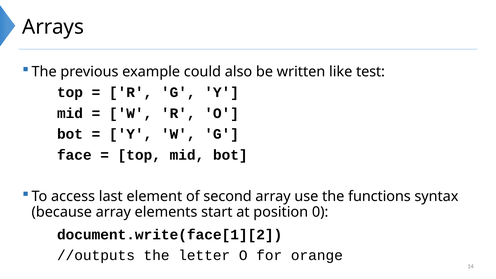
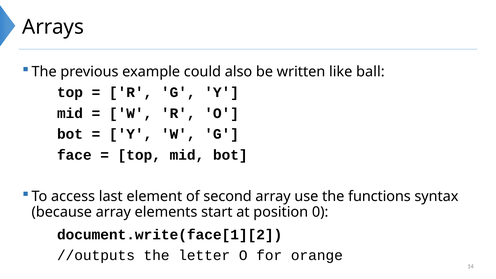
test: test -> ball (370, 72)
